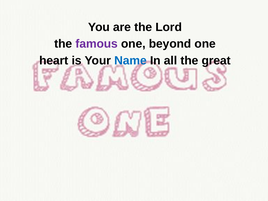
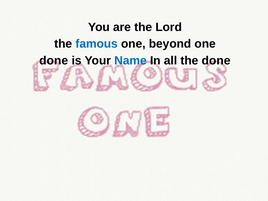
famous colour: purple -> blue (97, 44)
heart: heart -> done (54, 61)
the great: great -> done (216, 61)
